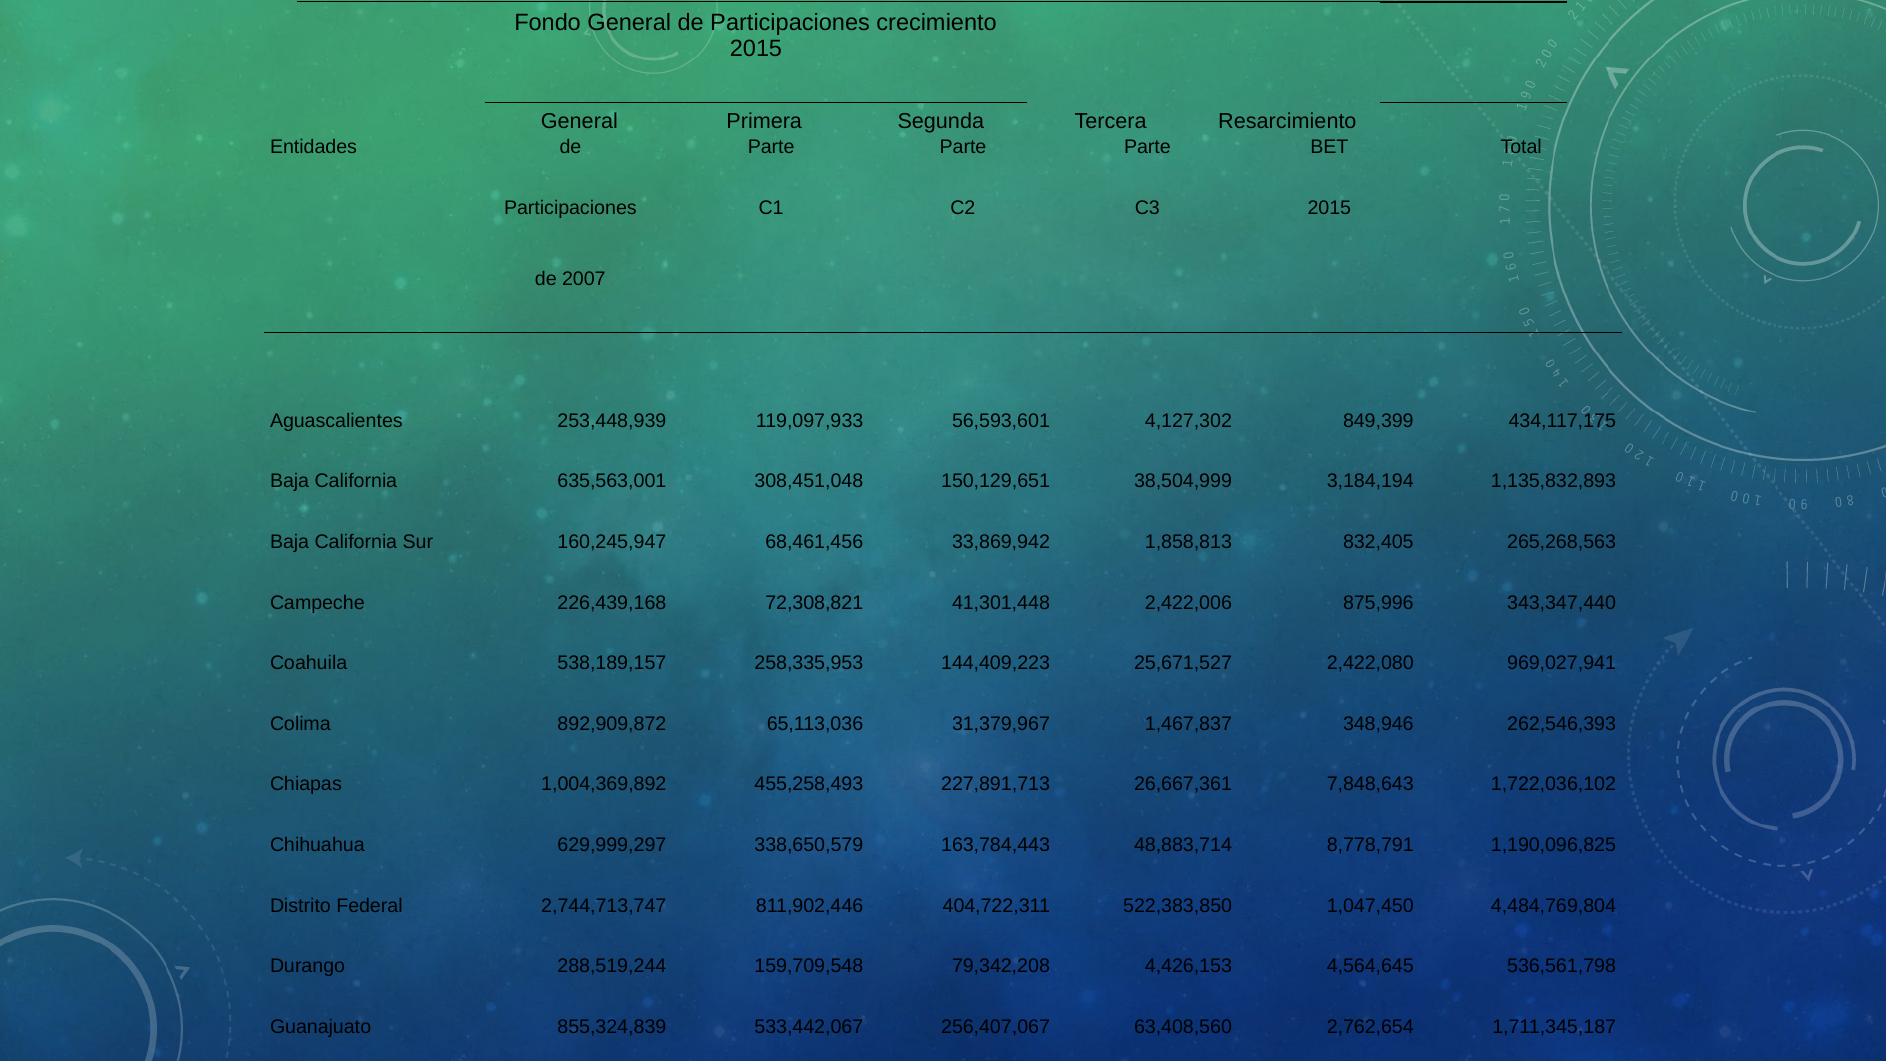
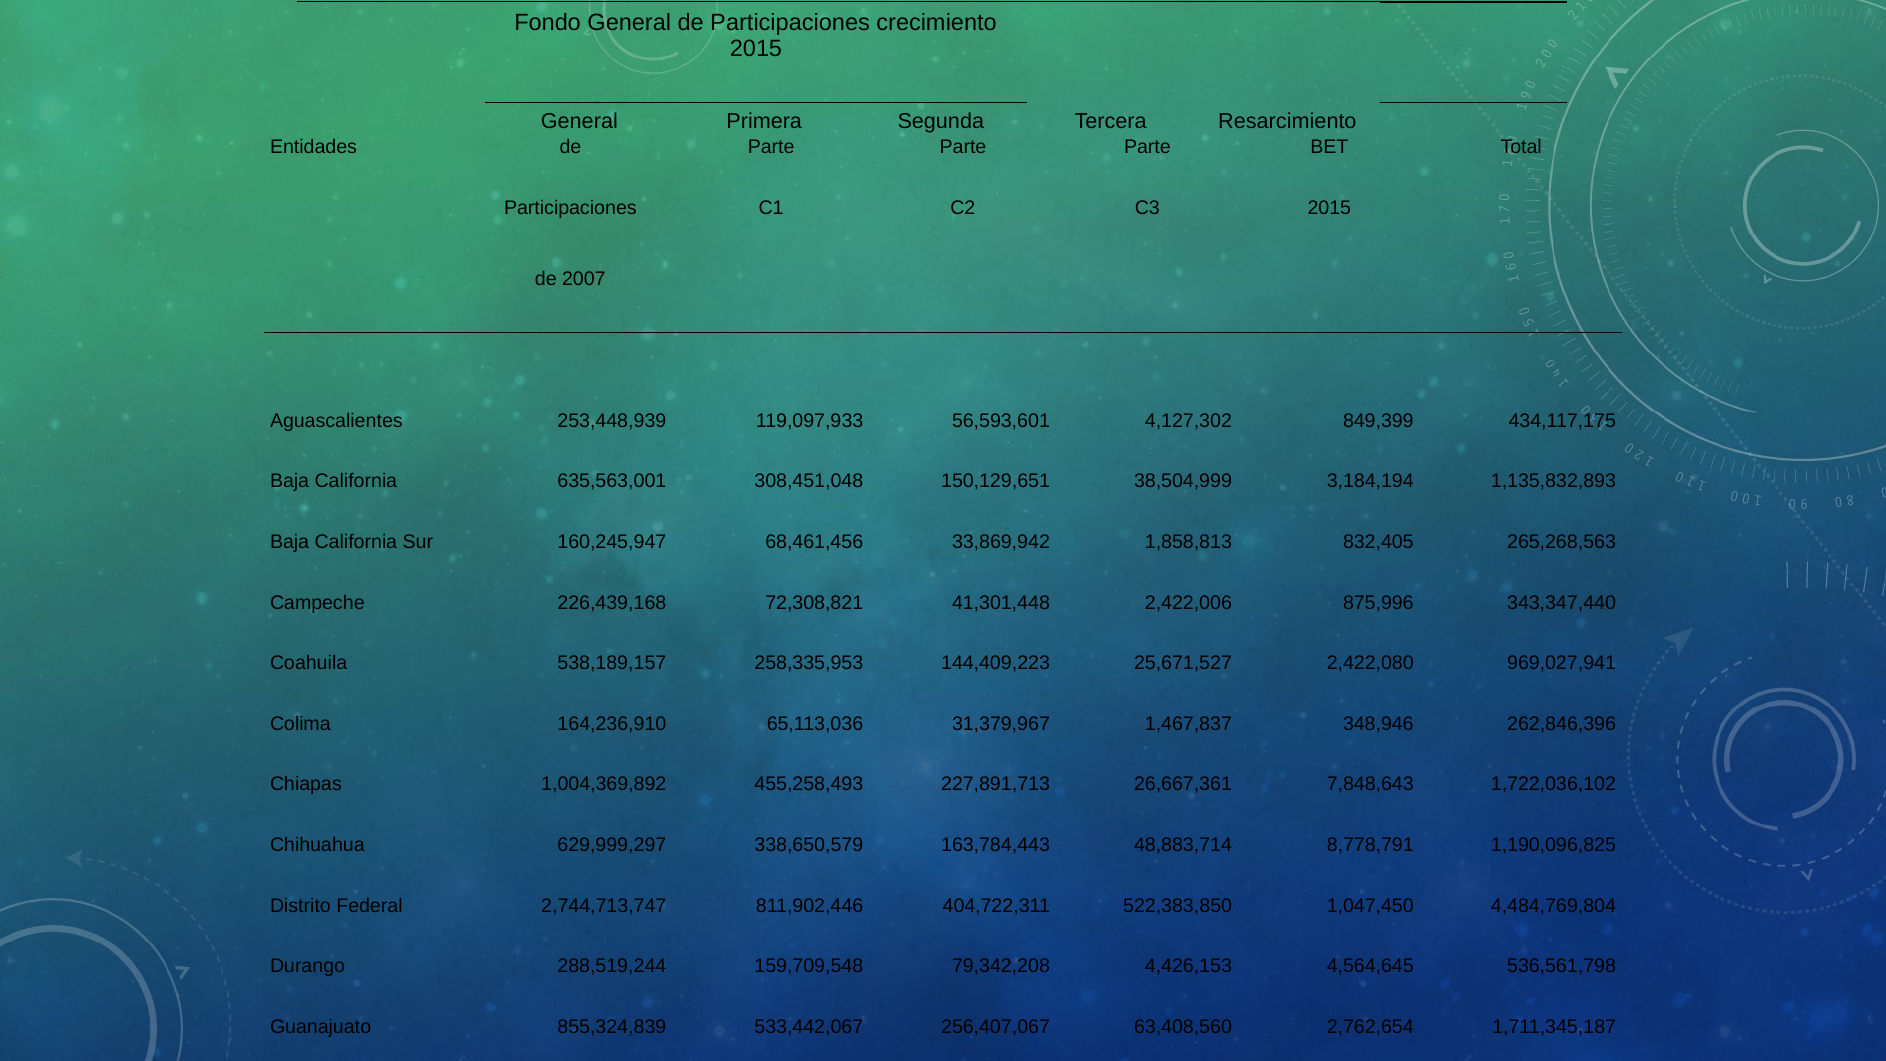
892,909,872: 892,909,872 -> 164,236,910 (612, 724)
262,546,393: 262,546,393 -> 262,846,396 (1562, 724)
